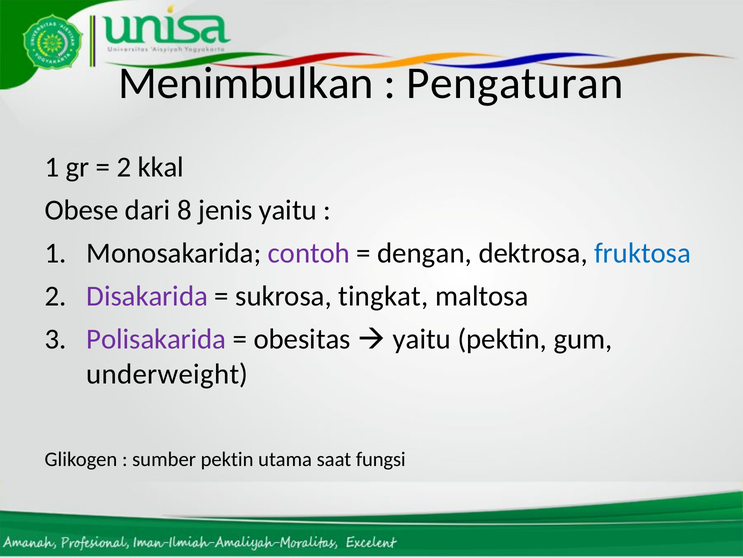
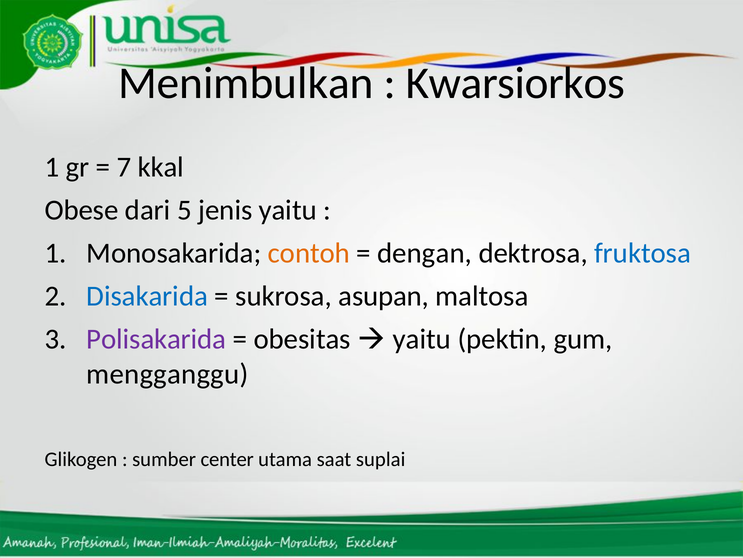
Pengaturan: Pengaturan -> Kwarsiorkos (515, 83)
2: 2 -> 7 (124, 167)
8: 8 -> 5 (184, 210)
contoh colour: purple -> orange (309, 253)
Disakarida colour: purple -> blue (147, 296)
tingkat: tingkat -> asupan (384, 296)
underweight: underweight -> mengganggu (167, 374)
sumber pektin: pektin -> center (227, 459)
fungsi: fungsi -> suplai (381, 459)
